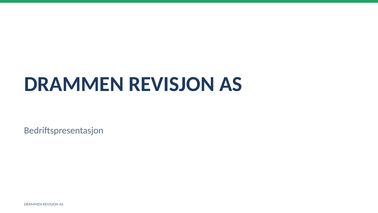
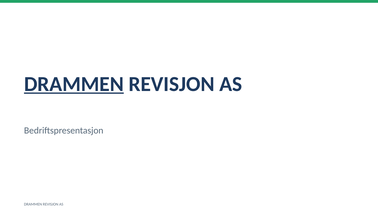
DRAMMEN underline: none -> present (74, 84)
